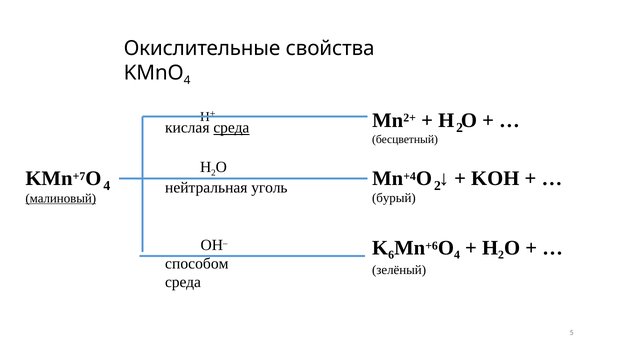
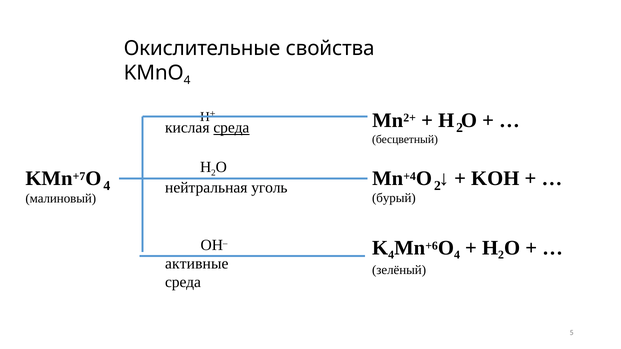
малиновый underline: present -> none (61, 198)
6: 6 -> 4 (391, 255)
способом: способом -> активные (197, 264)
